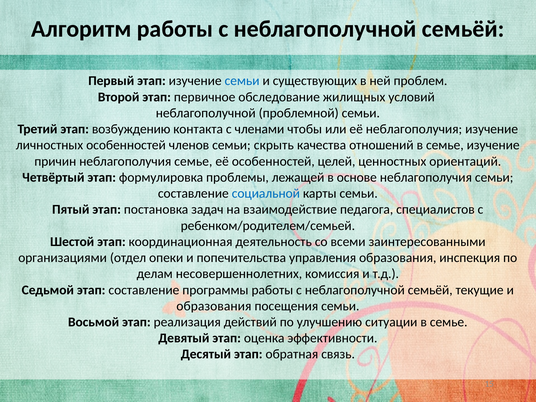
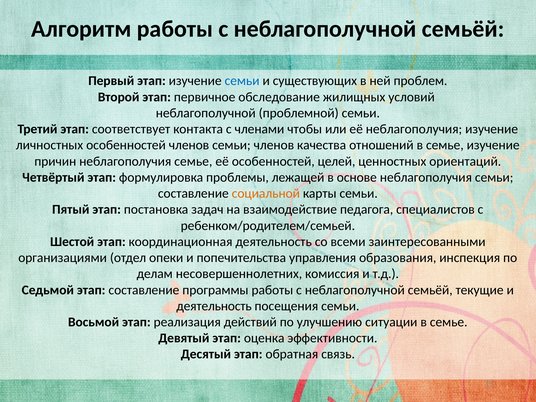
возбуждению: возбуждению -> соответствует (131, 129)
семьи скрыть: скрыть -> членов (274, 145)
социальной colour: blue -> orange (266, 193)
образования: образования -> деятельность (214, 306)
